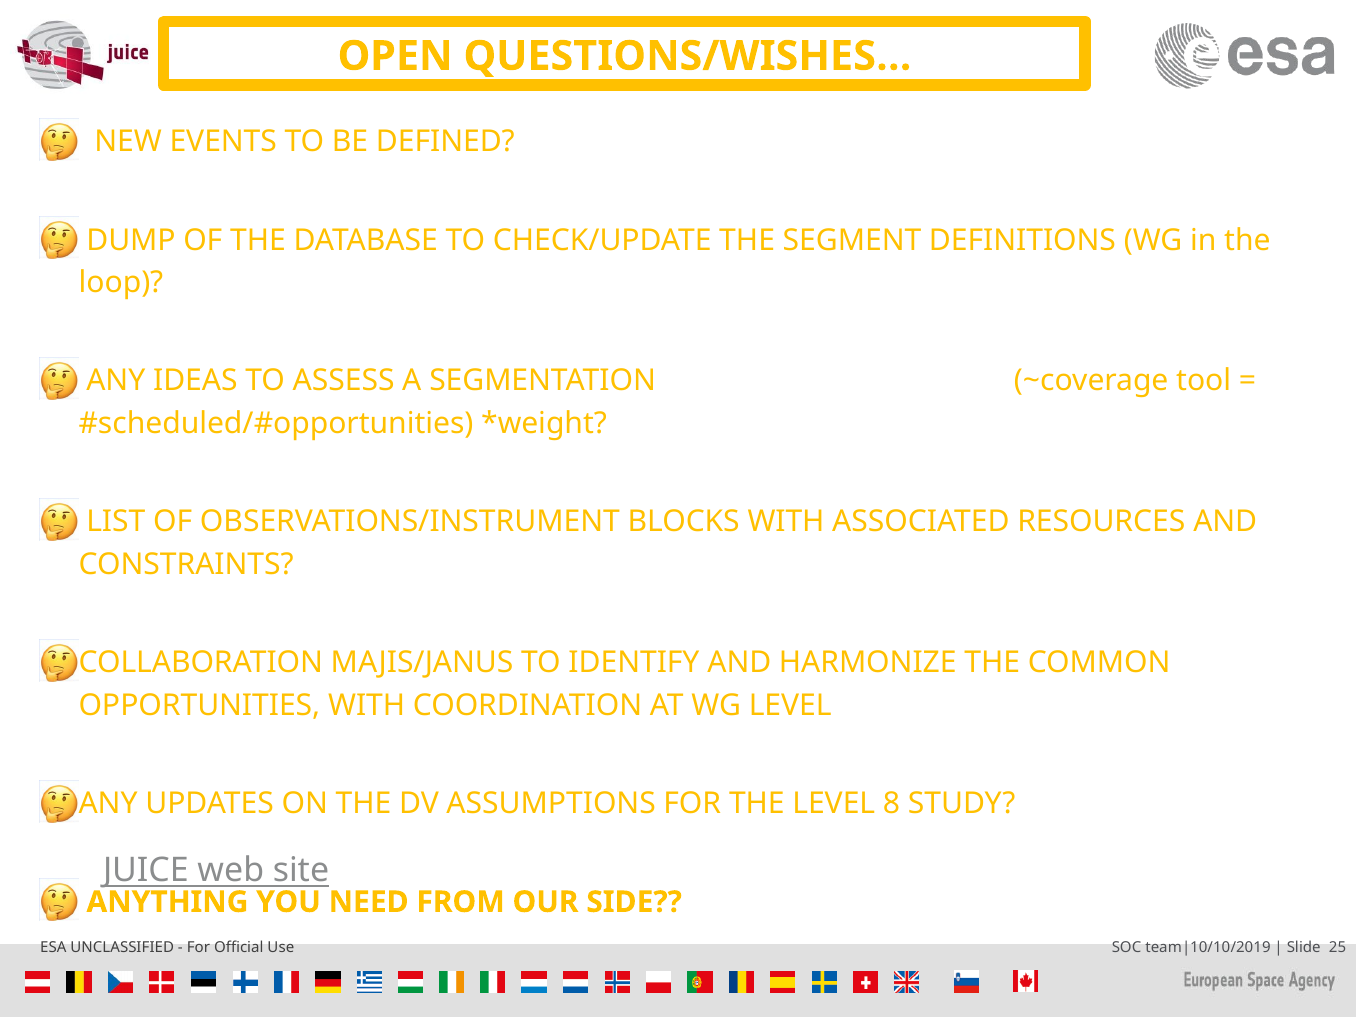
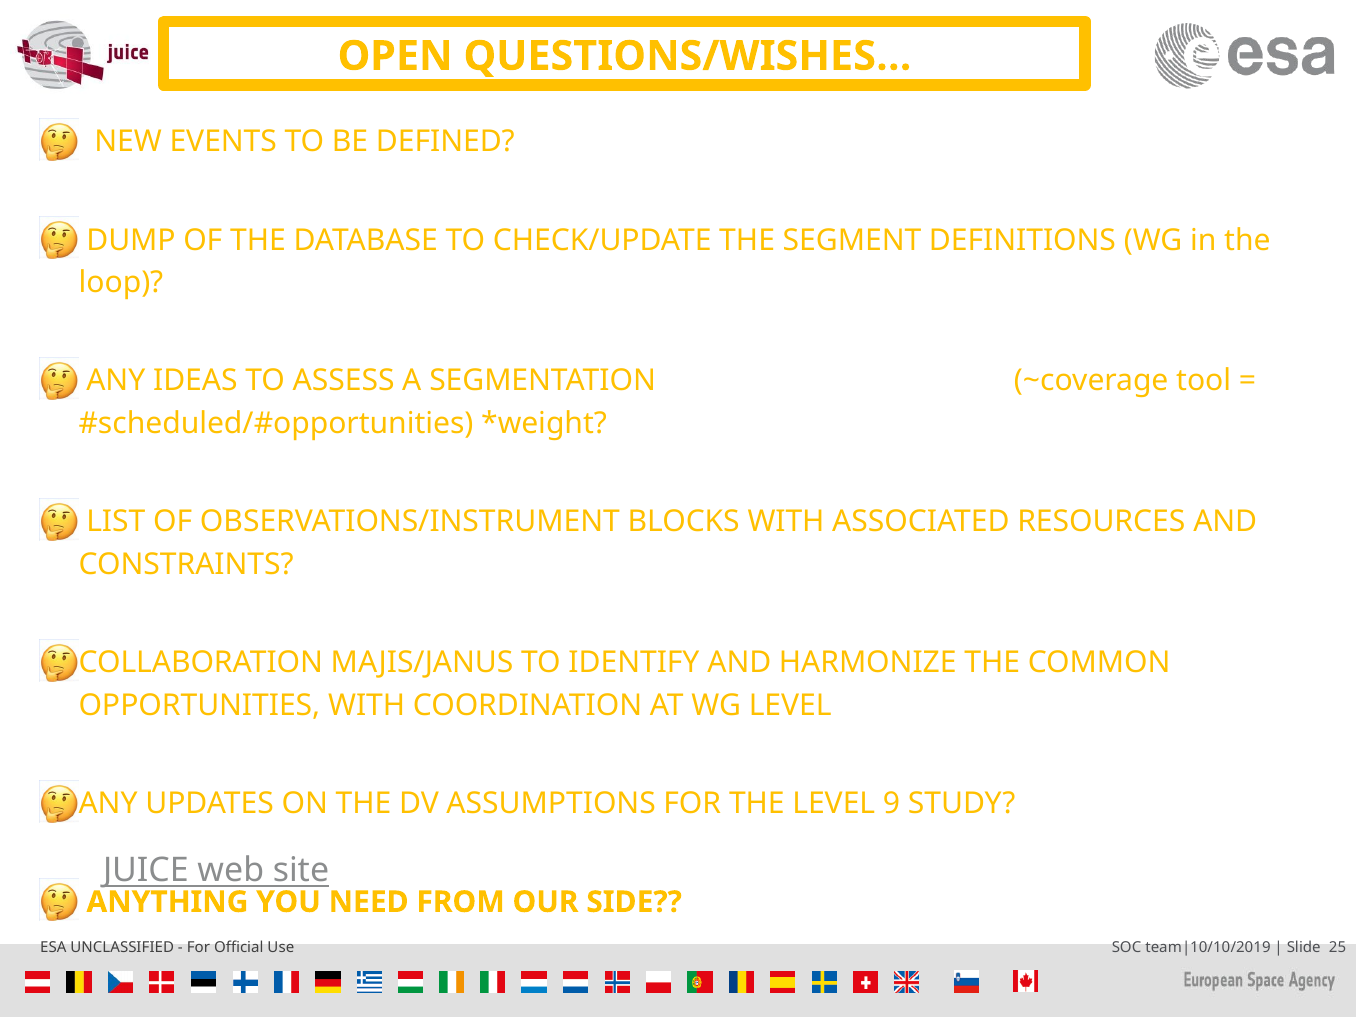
8: 8 -> 9 (892, 804)
